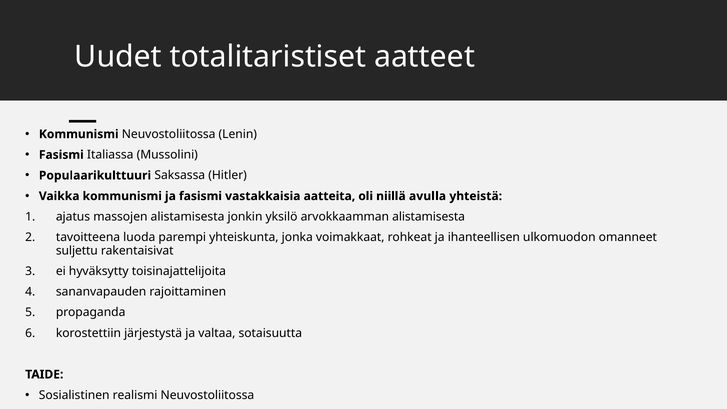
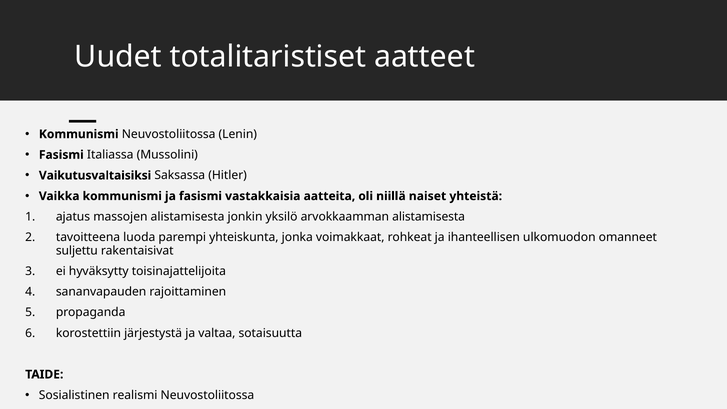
Populaarikulttuuri: Populaarikulttuuri -> Vaikutusvaltaisiksi (95, 175)
avulla: avulla -> naiset (428, 196)
